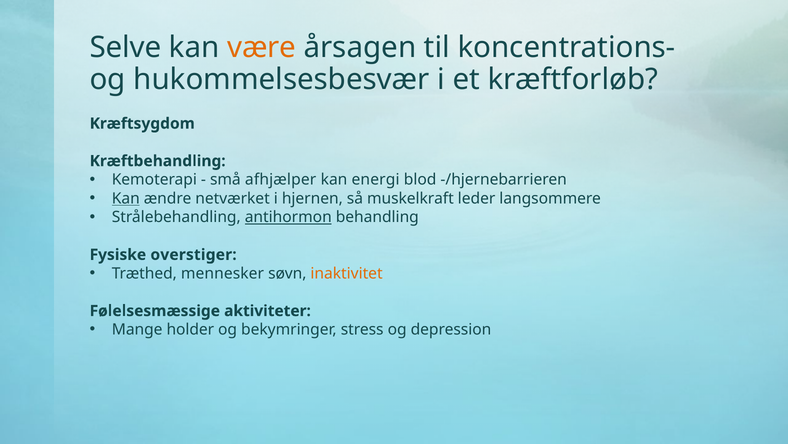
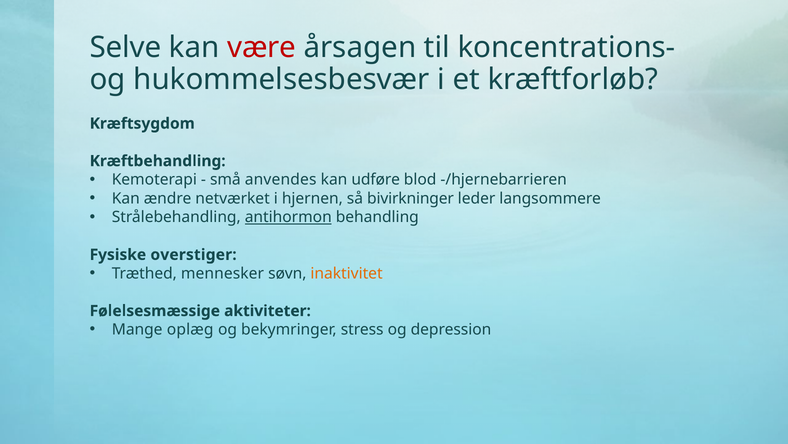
være colour: orange -> red (262, 47)
afhjælper: afhjælper -> anvendes (281, 180)
energi: energi -> udføre (376, 180)
Kan underline: present -> none (126, 198)
muskelkraft: muskelkraft -> bivirkninger (410, 198)
holder: holder -> oplæg (190, 329)
